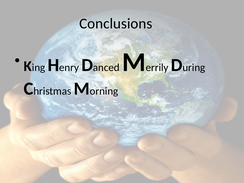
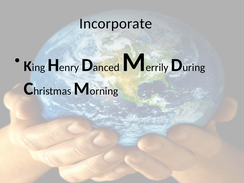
Conclusions: Conclusions -> Incorporate (116, 24)
